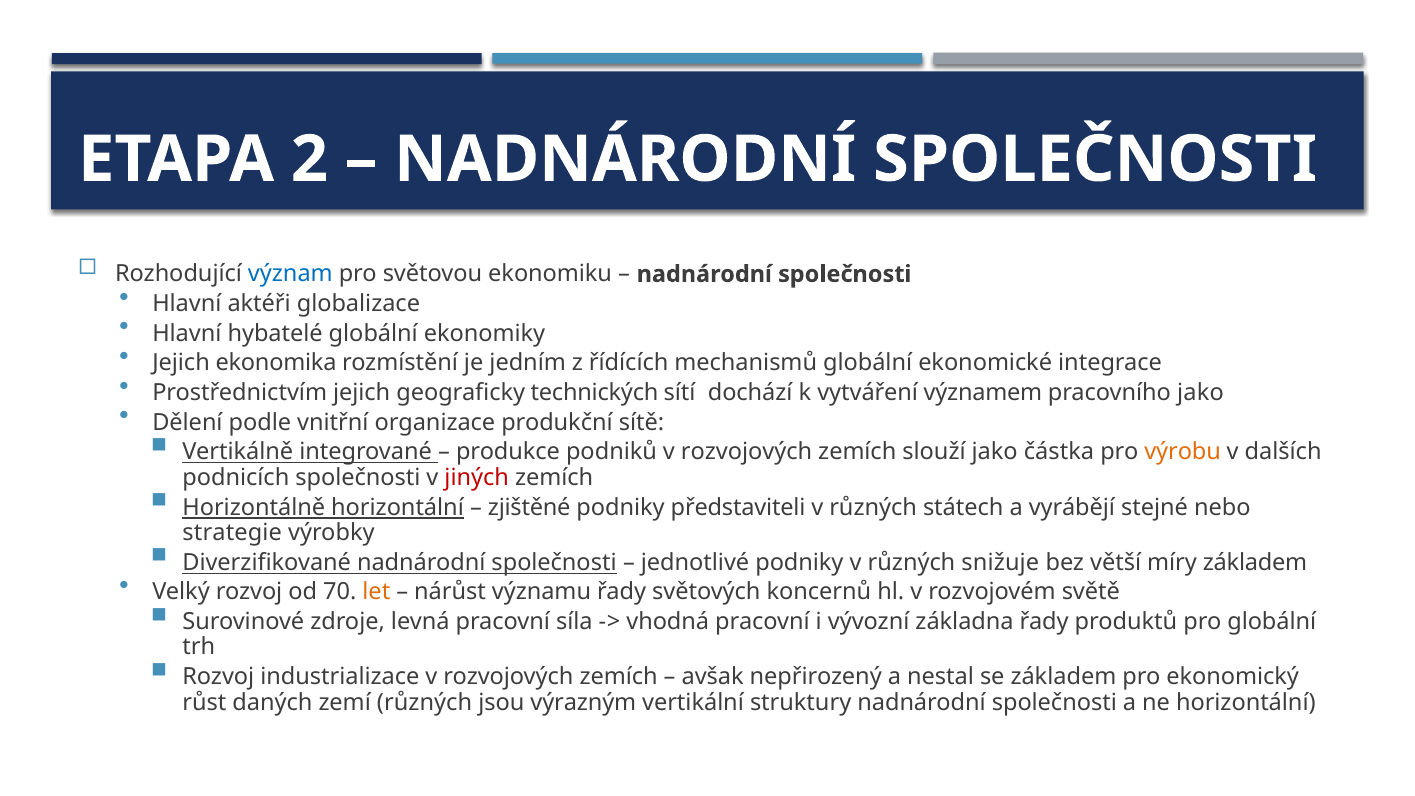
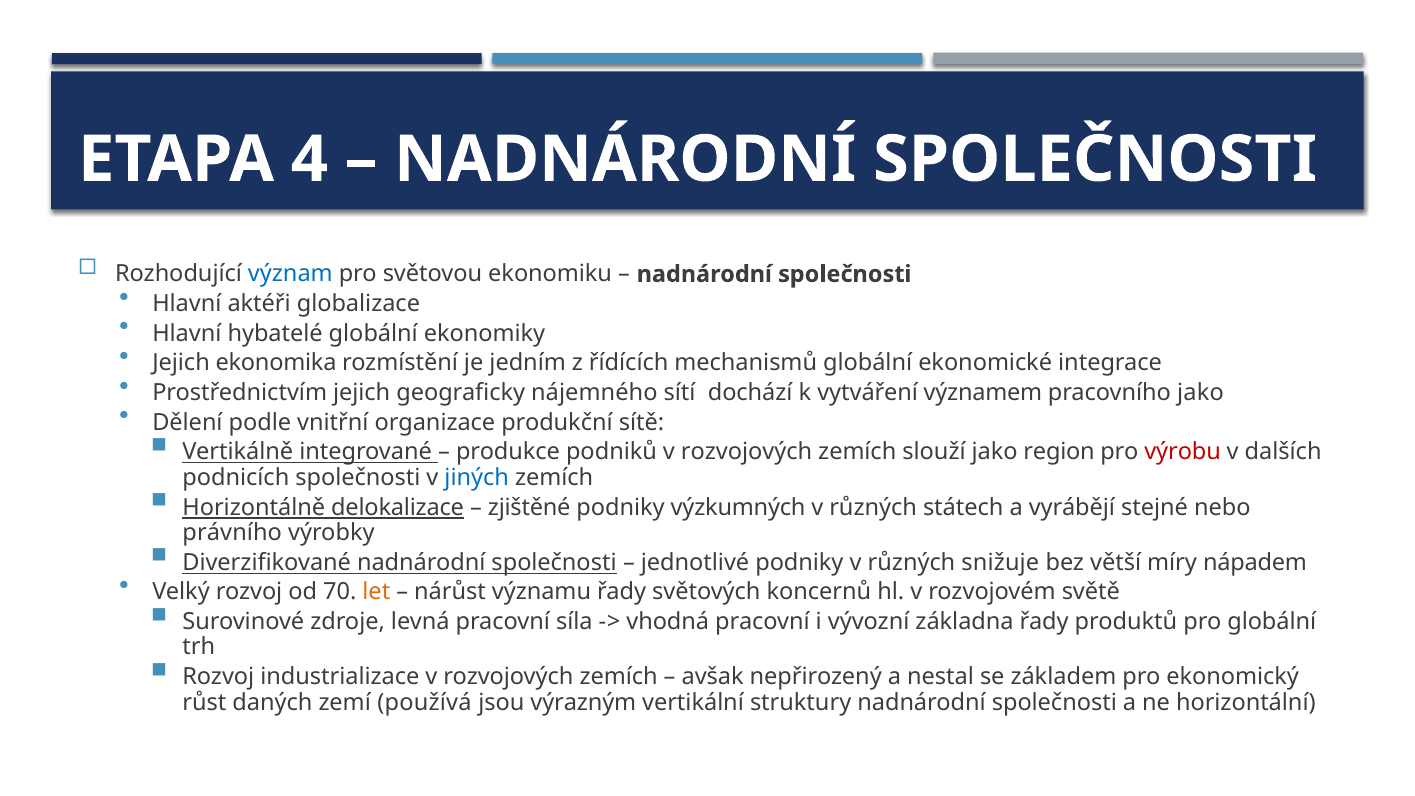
2: 2 -> 4 (309, 159)
technických: technických -> nájemného (594, 393)
částka: částka -> region (1059, 452)
výrobu colour: orange -> red (1183, 452)
jiných colour: red -> blue (477, 478)
Horizontálně horizontální: horizontální -> delokalizace (398, 507)
představiteli: představiteli -> výzkumných (738, 507)
strategie: strategie -> právního (232, 533)
míry základem: základem -> nápadem (1255, 562)
zemí různých: různých -> používá (424, 702)
